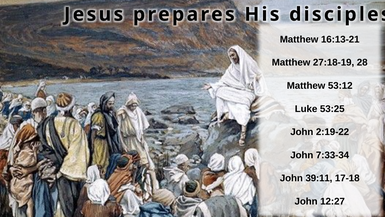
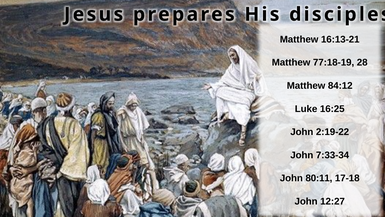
27:18-19: 27:18-19 -> 77:18-19 (334, 62)
53:12: 53:12 -> 84:12 (340, 86)
53:25: 53:25 -> 16:25 (332, 109)
39:11: 39:11 -> 80:11 (319, 178)
